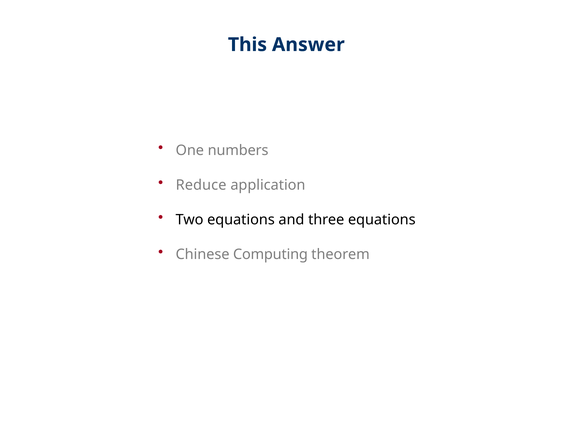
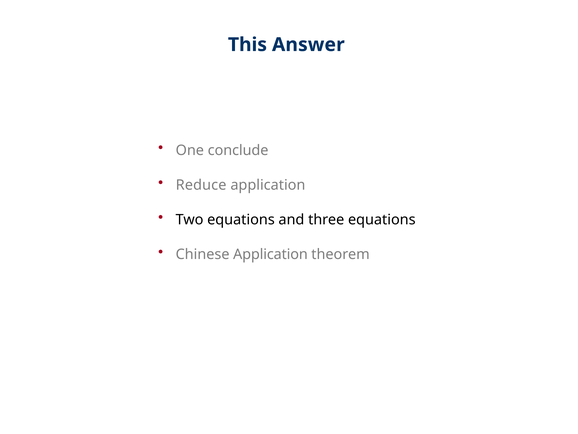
numbers: numbers -> conclude (238, 150)
Chinese Computing: Computing -> Application (270, 254)
